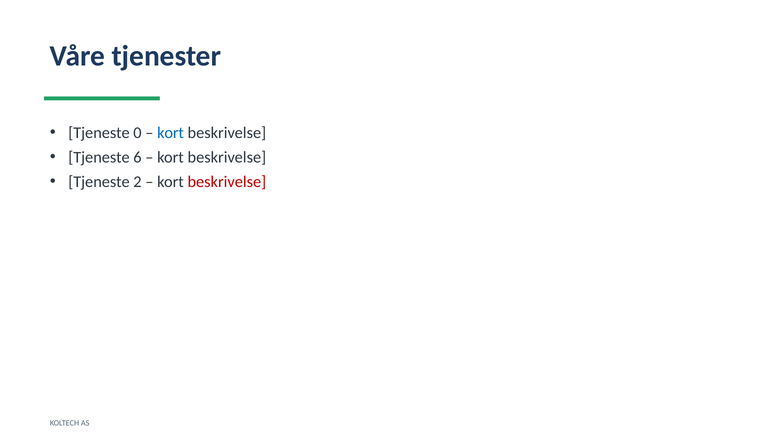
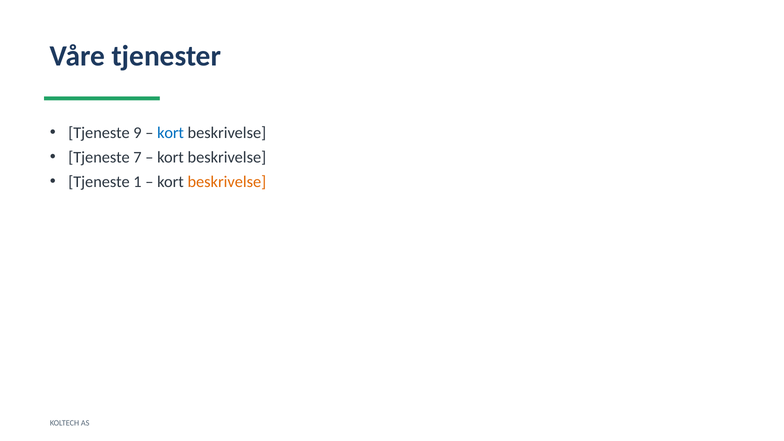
0: 0 -> 9 (137, 133)
6: 6 -> 7 (137, 157)
2: 2 -> 1 (137, 182)
beskrivelse colour: red -> orange (227, 182)
